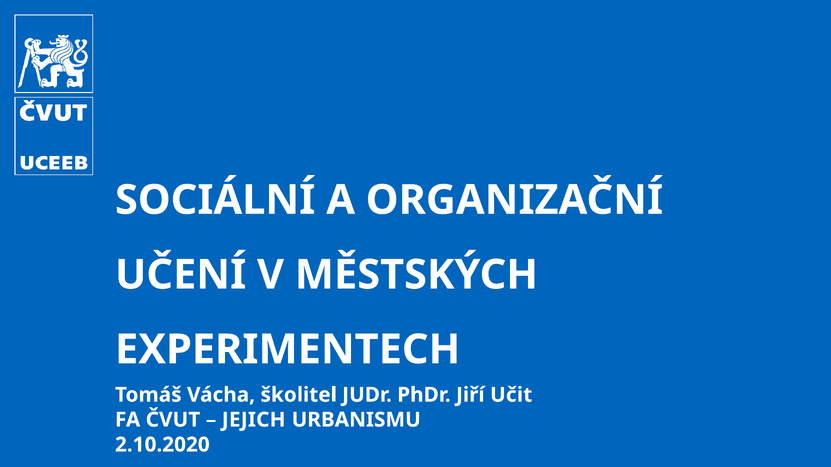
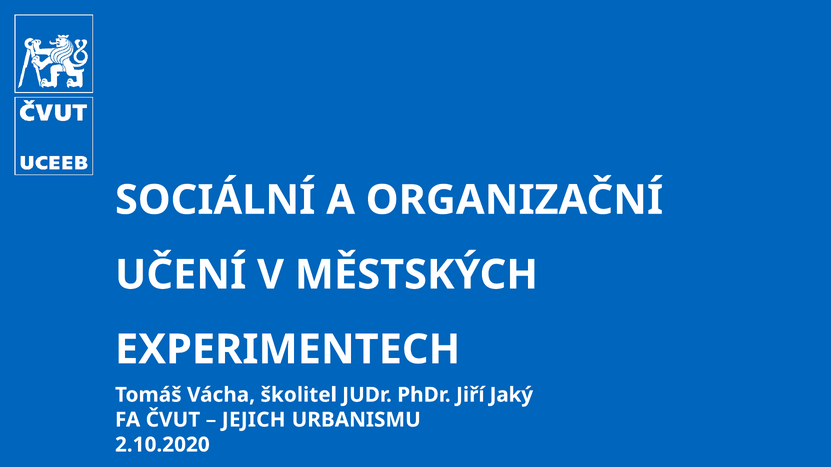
Učit: Učit -> Jaký (511, 395)
